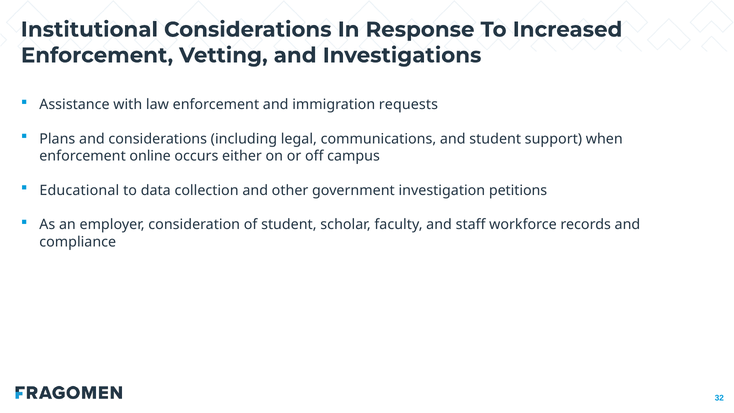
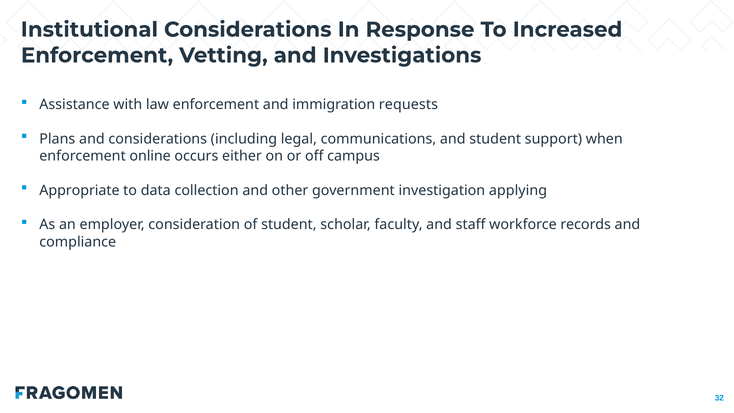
Educational: Educational -> Appropriate (79, 190)
petitions: petitions -> applying (518, 190)
